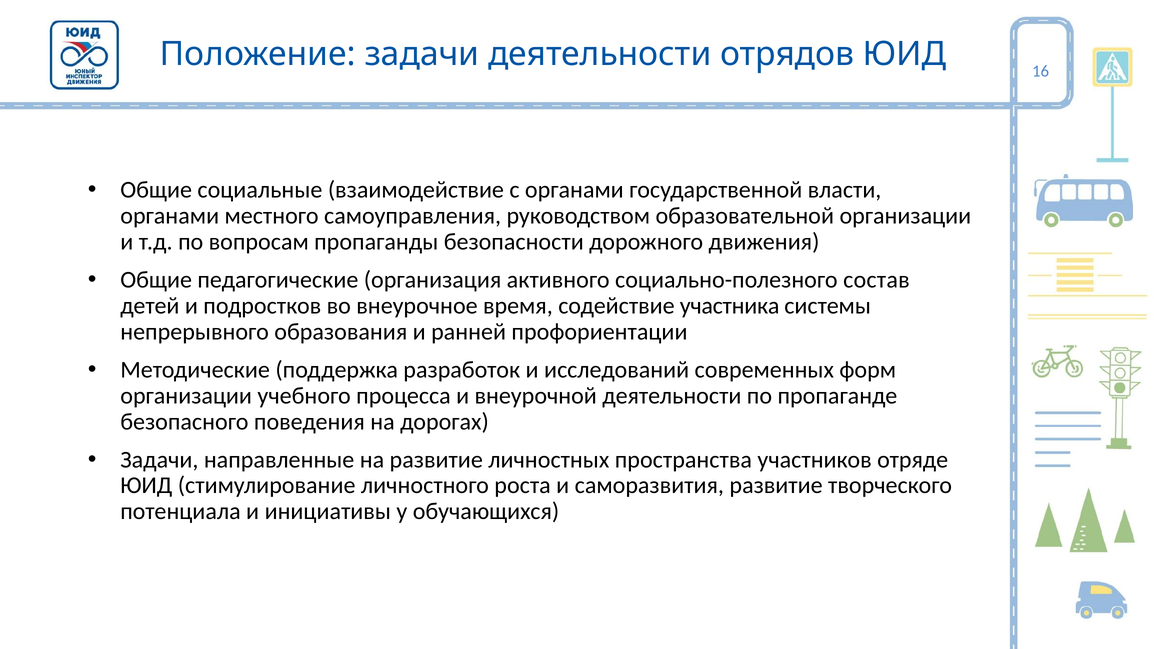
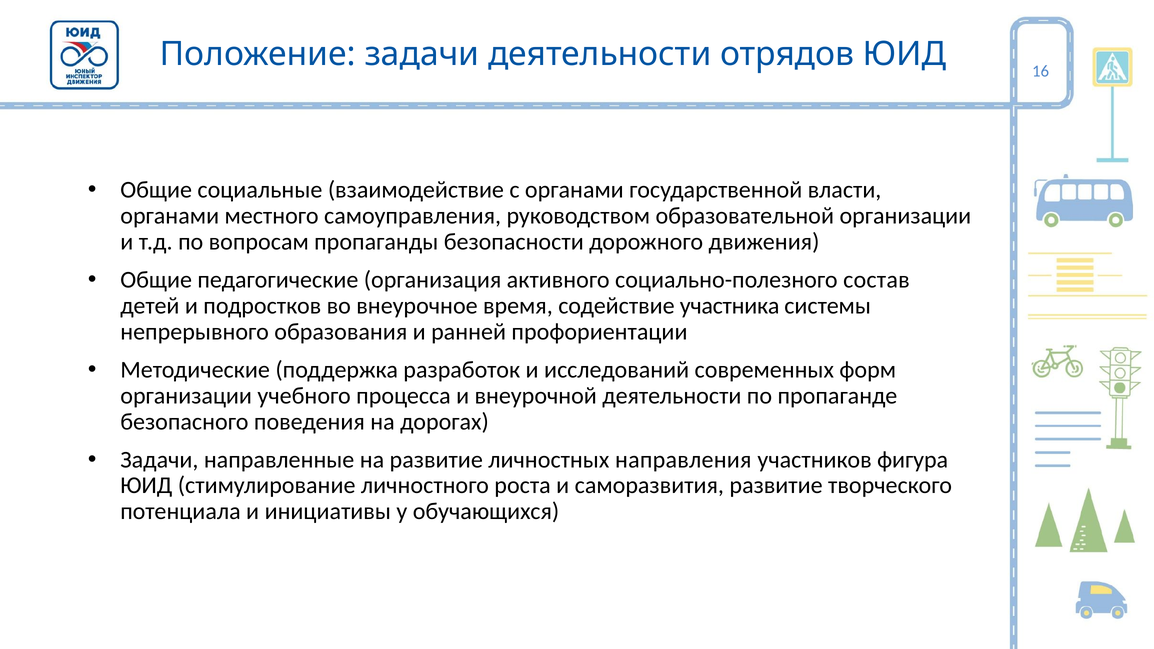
пространства: пространства -> направления (683, 460)
отряде: отряде -> фигура (913, 460)
